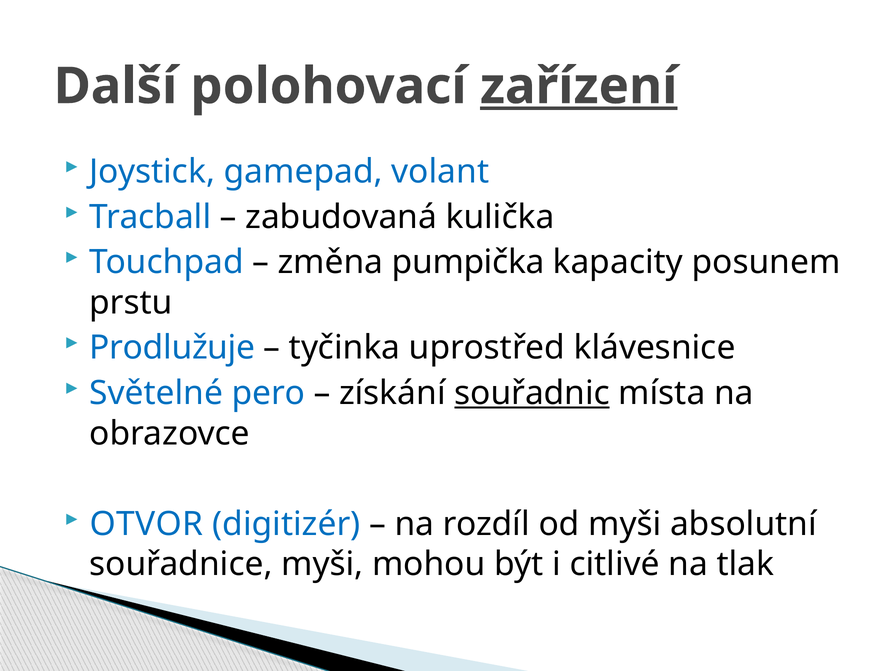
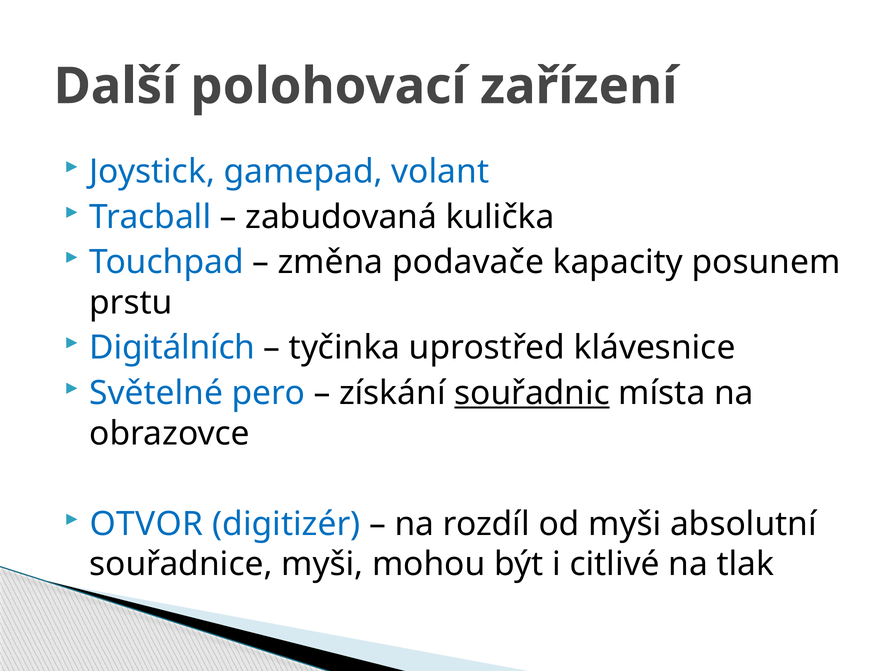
zařízení underline: present -> none (579, 86)
pumpička: pumpička -> podavače (468, 262)
Prodlužuje: Prodlužuje -> Digitálních (172, 348)
